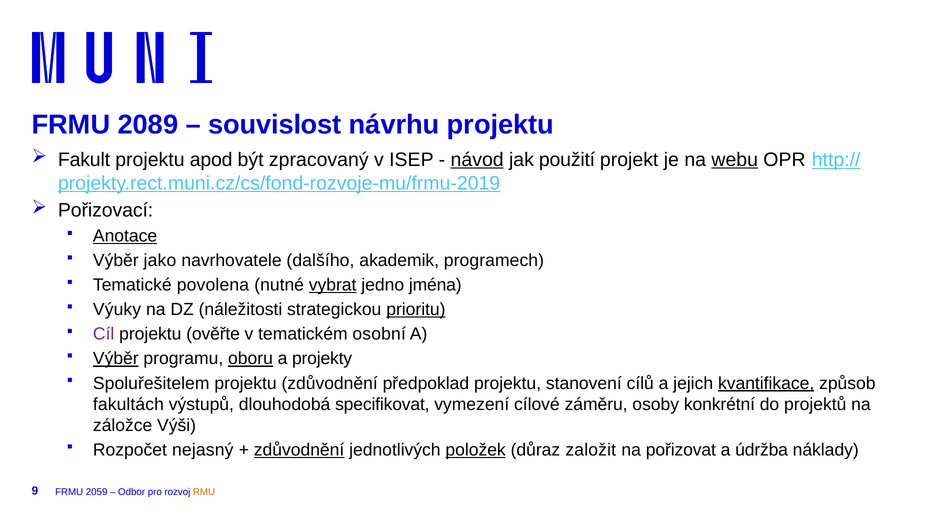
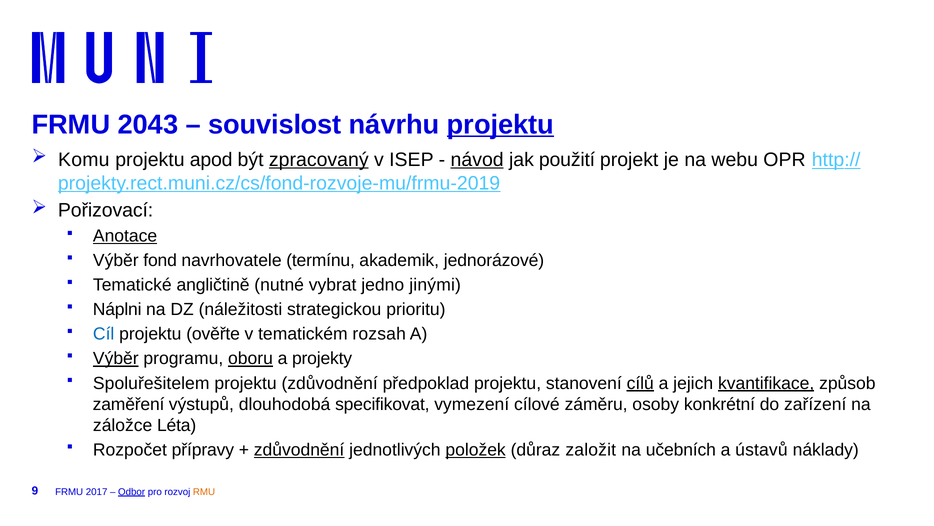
2089: 2089 -> 2043 (148, 124)
projektu underline: none -> present (501, 124)
Fakult: Fakult -> Komu (84, 160)
zpracovaný underline: none -> present (319, 160)
webu underline: present -> none (735, 160)
jako: jako -> fond (160, 260)
dalšího: dalšího -> termínu (321, 260)
programech: programech -> jednorázové (494, 260)
povolena: povolena -> angličtině (213, 285)
vybrat underline: present -> none (333, 285)
jména: jména -> jinými (435, 285)
Výuky: Výuky -> Náplni (117, 309)
prioritu underline: present -> none (416, 309)
Cíl colour: purple -> blue (104, 334)
osobní: osobní -> rozsah (379, 334)
cílů underline: none -> present (640, 383)
fakultách: fakultách -> zaměření (129, 404)
projektů: projektů -> zařízení (815, 404)
Výši: Výši -> Léta (177, 425)
nejasný: nejasný -> přípravy (203, 449)
pořizovat: pořizovat -> učebních (681, 449)
údržba: údržba -> ústavů (761, 449)
2059: 2059 -> 2017 (97, 491)
Odbor underline: none -> present (132, 491)
